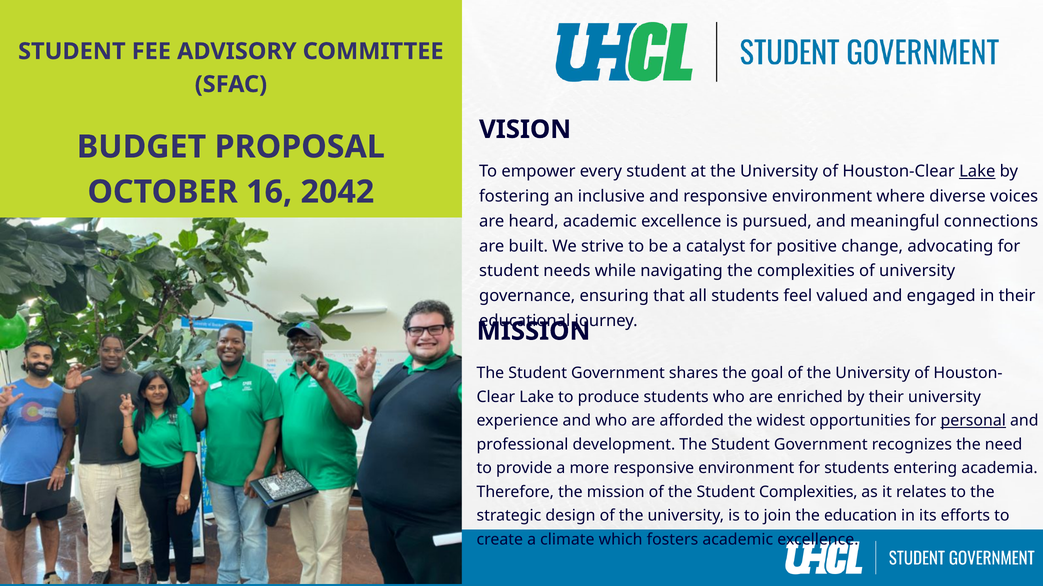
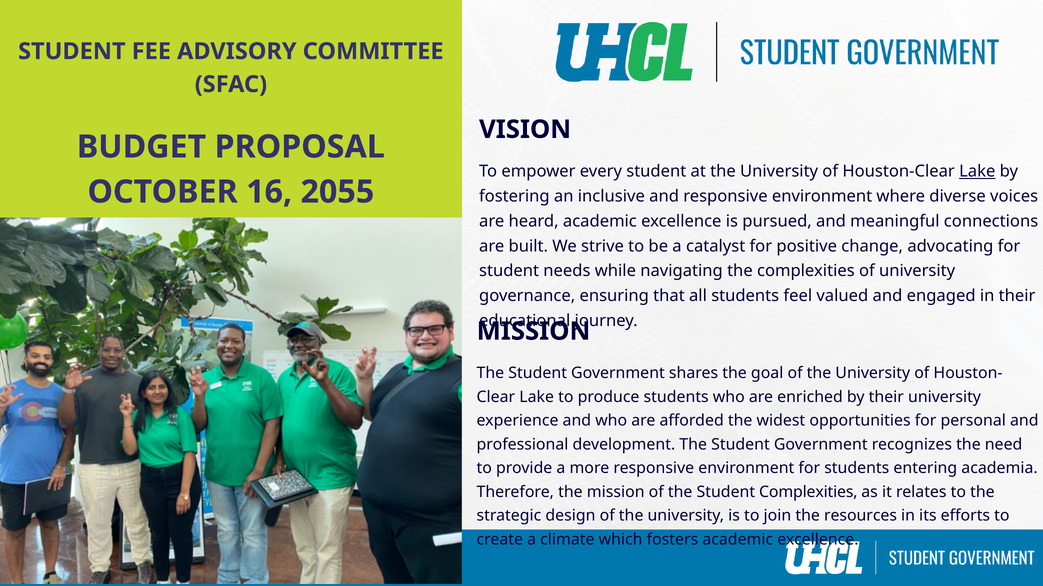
2042: 2042 -> 2055 (337, 192)
personal underline: present -> none (973, 421)
education: education -> resources (861, 516)
